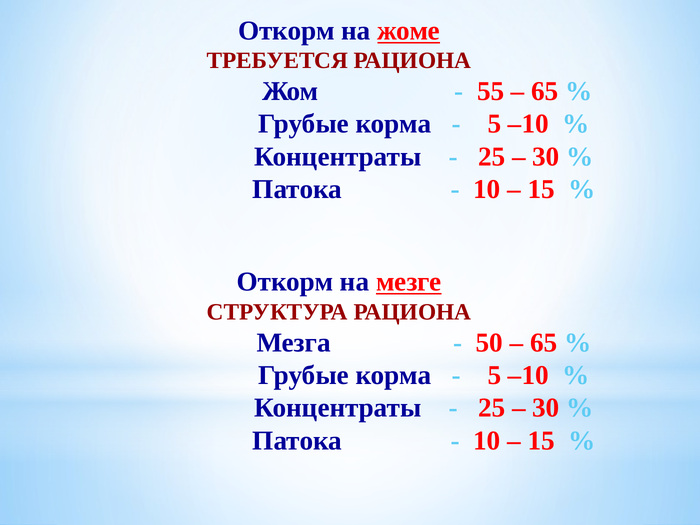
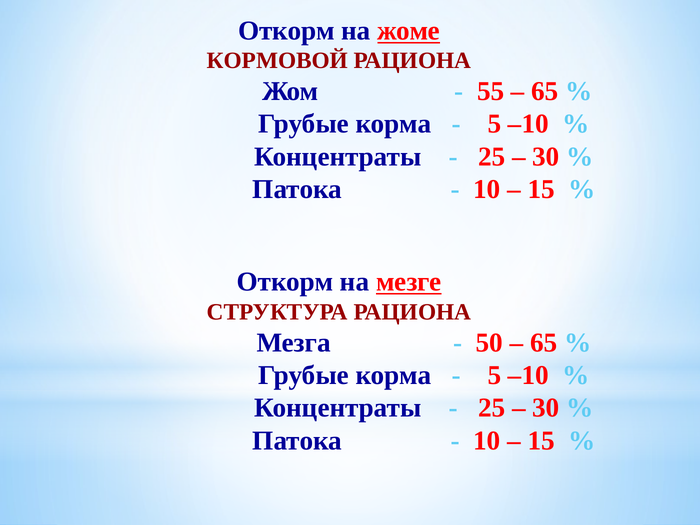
ТРЕБУЕТСЯ: ТРЕБУЕТСЯ -> КОРМОВОЙ (277, 61)
